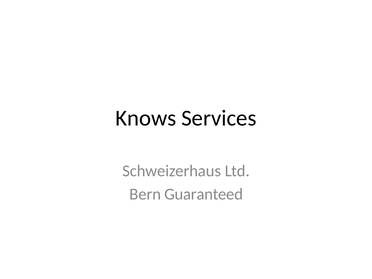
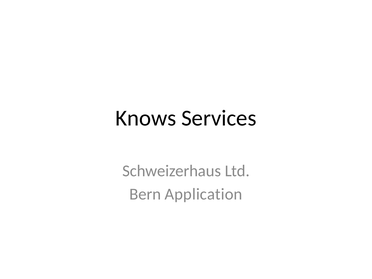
Guaranteed: Guaranteed -> Application (204, 194)
